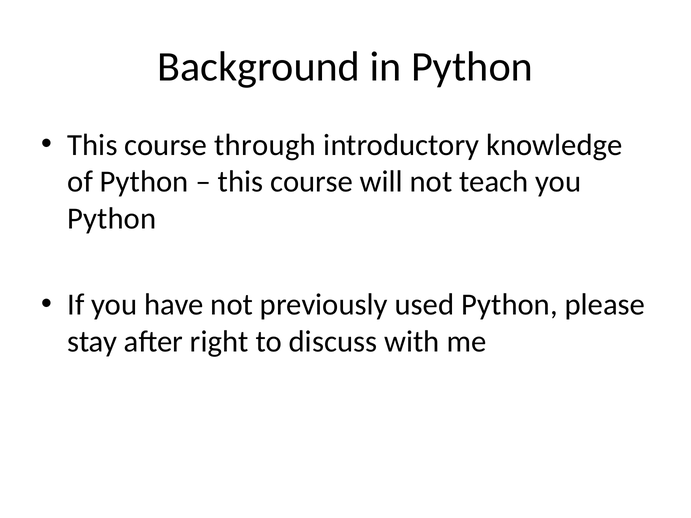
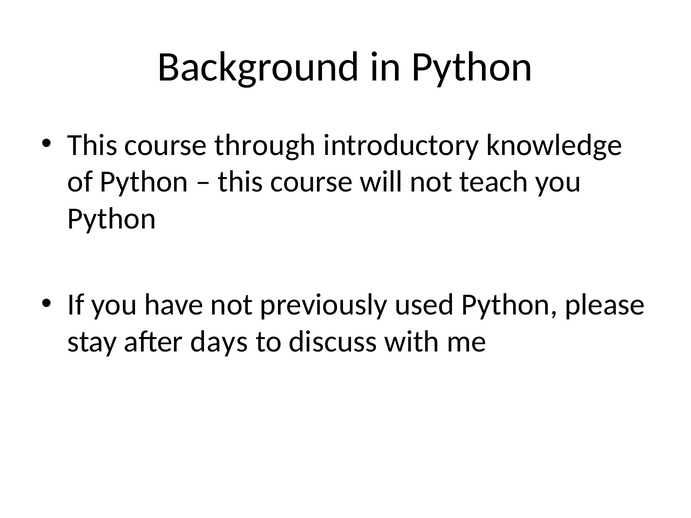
right: right -> days (219, 342)
